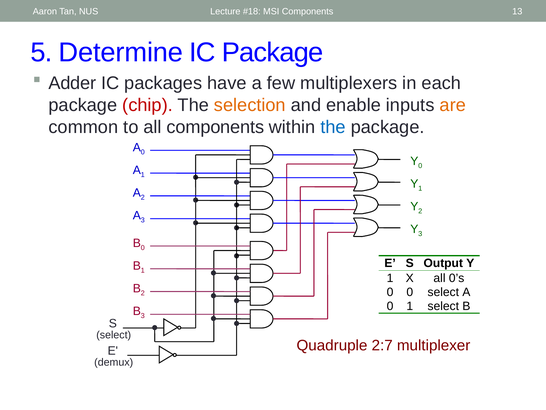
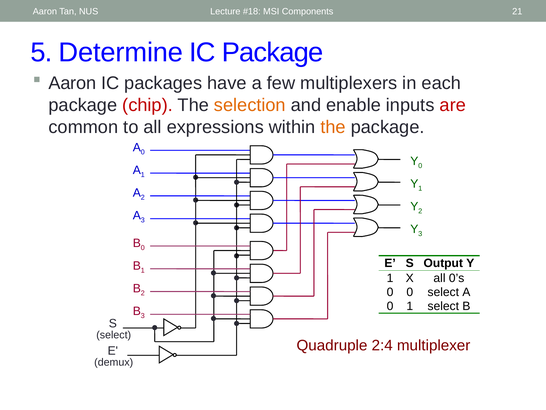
13: 13 -> 21 (517, 12)
Adder: Adder -> Aaron (72, 83)
are colour: orange -> red (453, 105)
all components: components -> expressions (215, 127)
the colour: blue -> orange (333, 127)
2:7: 2:7 -> 2:4 (382, 345)
